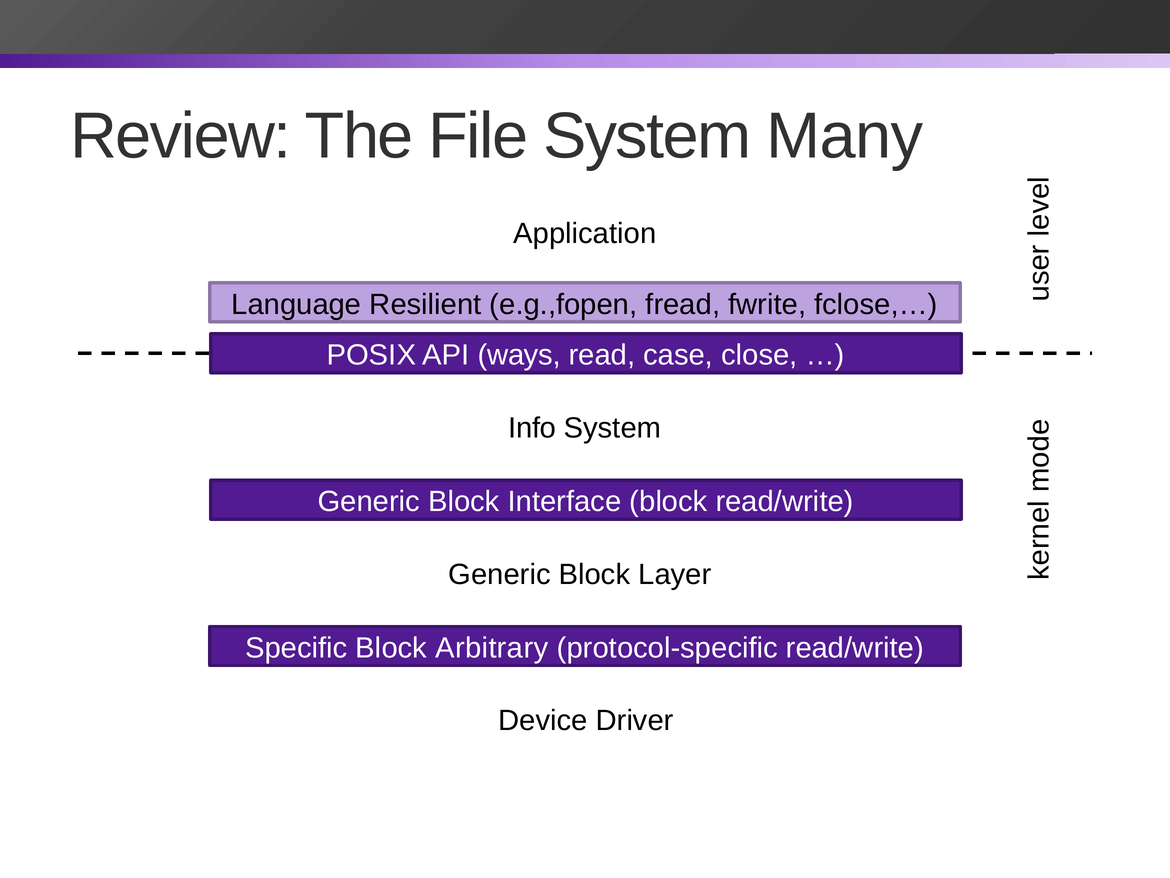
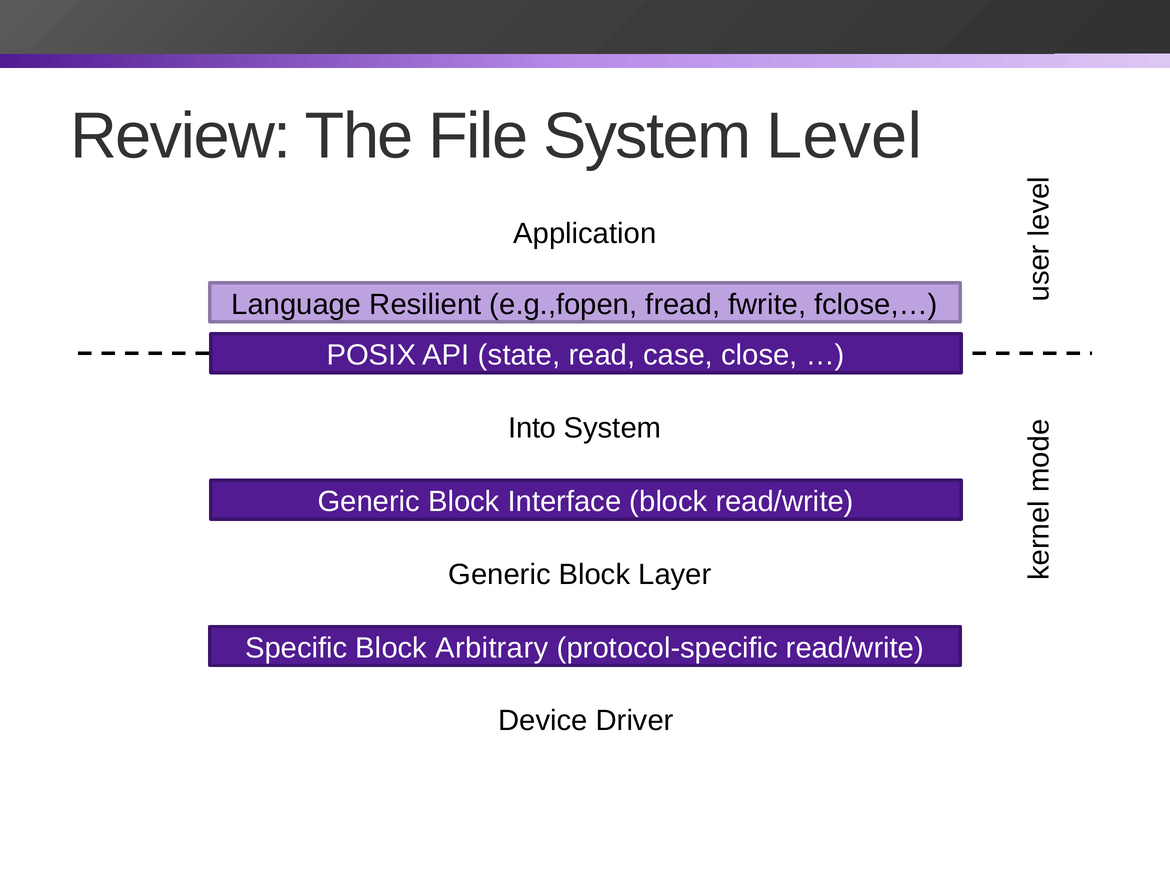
Many: Many -> Level (844, 136)
ways: ways -> state (519, 355)
Info: Info -> Into (532, 428)
